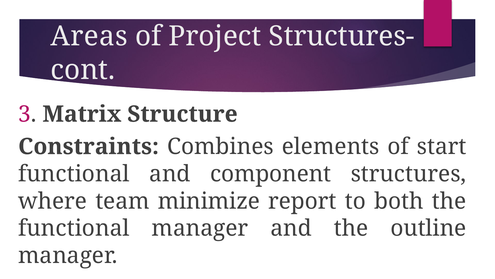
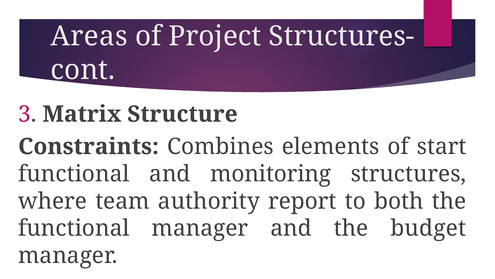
component: component -> monitoring (271, 174)
minimize: minimize -> authority (209, 201)
outline: outline -> budget (428, 228)
